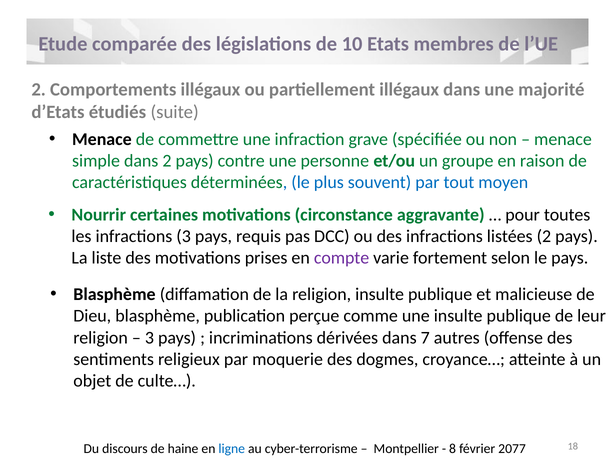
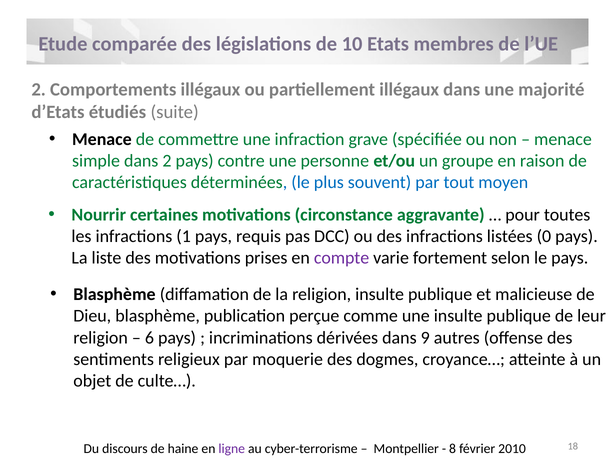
infractions 3: 3 -> 1 (184, 236)
listées 2: 2 -> 0 (544, 236)
3: 3 -> 6 (149, 338)
7: 7 -> 9 (425, 338)
ligne colour: blue -> purple (232, 449)
2077: 2077 -> 2010 (512, 449)
